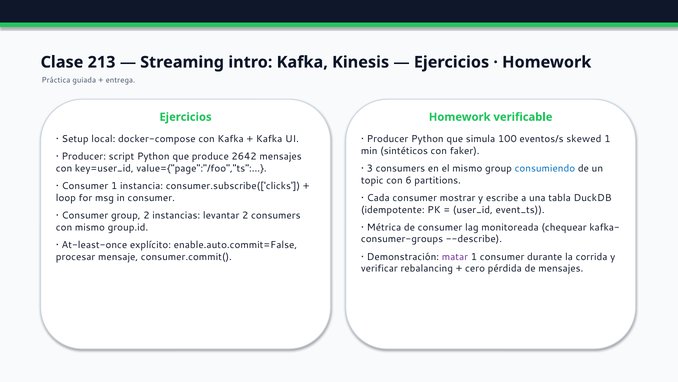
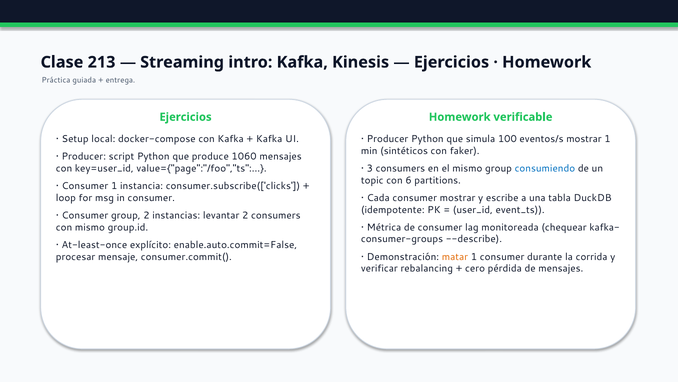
eventos/s skewed: skewed -> mostrar (584, 139)
2642: 2642 -> 1060 (244, 156)
matar colour: purple -> orange (455, 256)
